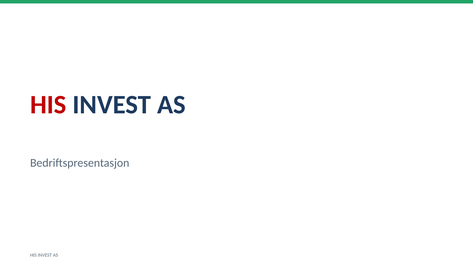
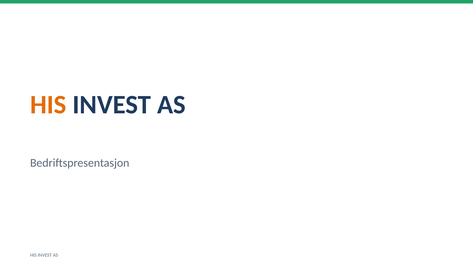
HIS colour: red -> orange (48, 105)
